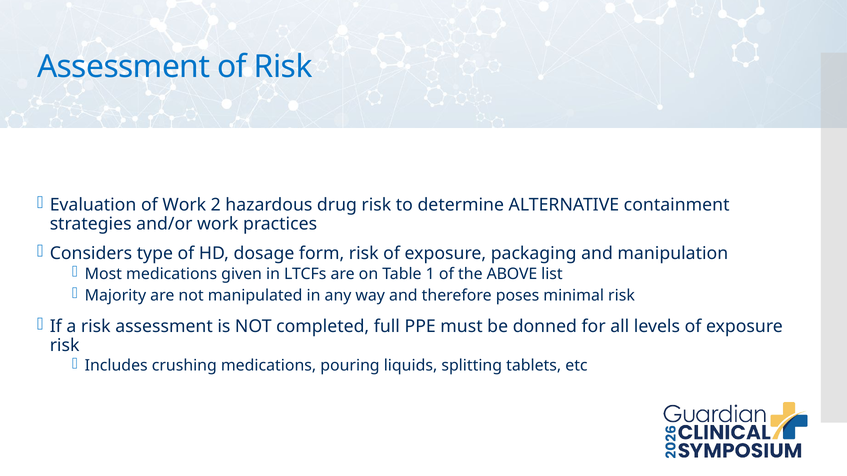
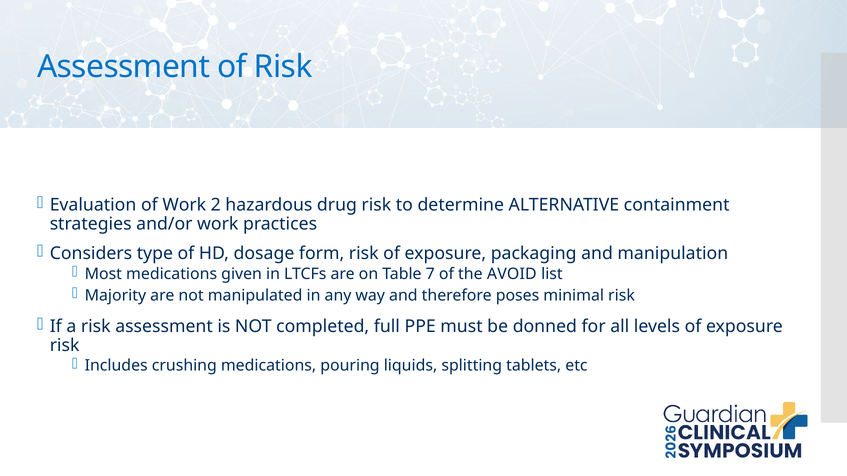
1: 1 -> 7 (430, 274)
ABOVE: ABOVE -> AVOID (512, 274)
